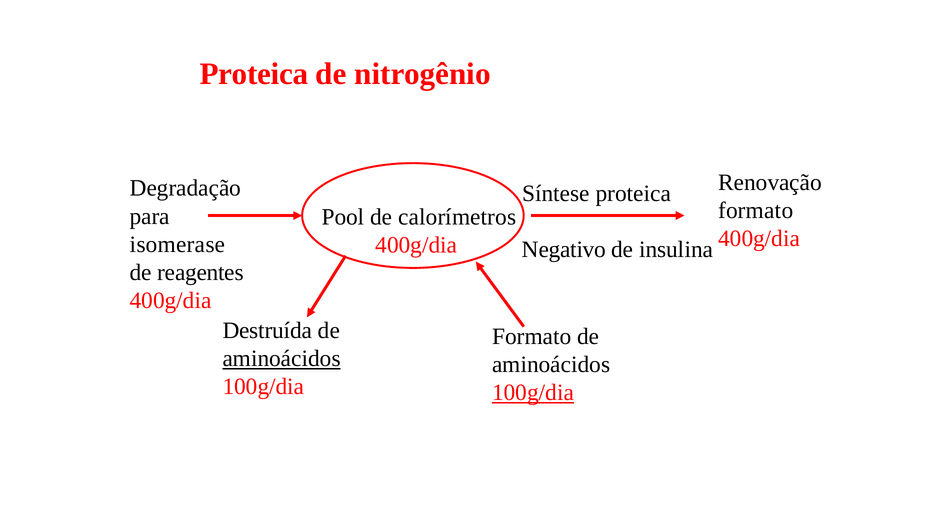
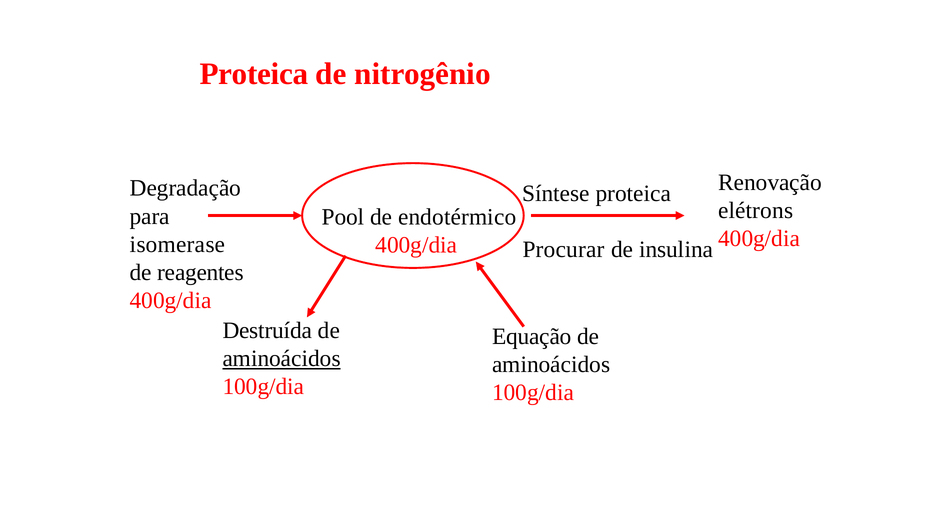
formato: formato -> elétrons (756, 210)
calorímetros: calorímetros -> endotérmico (457, 217)
Negativo: Negativo -> Procurar (564, 249)
Formato: Formato -> Equação (532, 336)
100g/dia underline: present -> none (533, 392)
